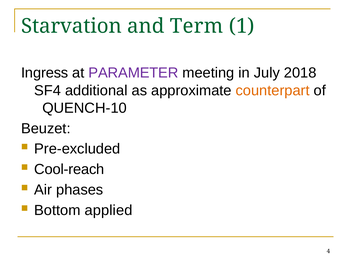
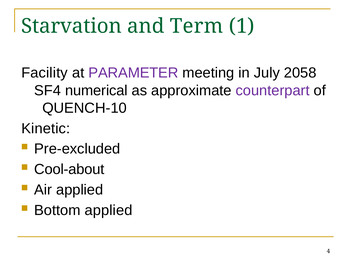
Ingress: Ingress -> Facility (45, 73)
2018: 2018 -> 2058 (300, 73)
additional: additional -> numerical (96, 91)
counterpart colour: orange -> purple (273, 91)
Beuzet: Beuzet -> Kinetic (46, 129)
Cool-reach: Cool-reach -> Cool-about (69, 170)
Air phases: phases -> applied (80, 190)
